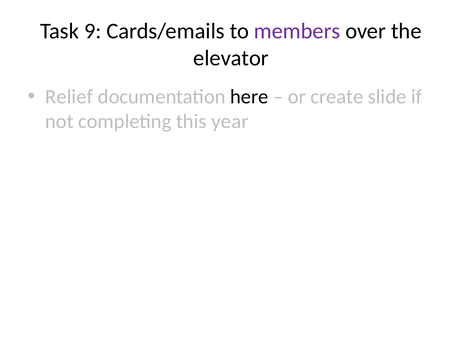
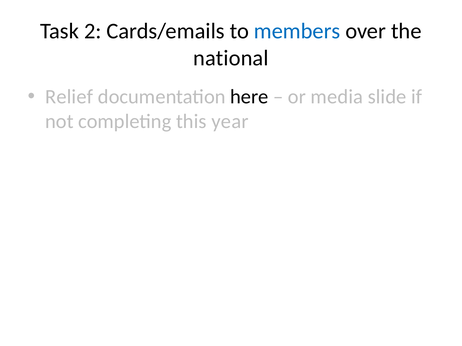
9: 9 -> 2 (93, 31)
members colour: purple -> blue (297, 31)
elevator: elevator -> national (231, 58)
create: create -> media (337, 97)
